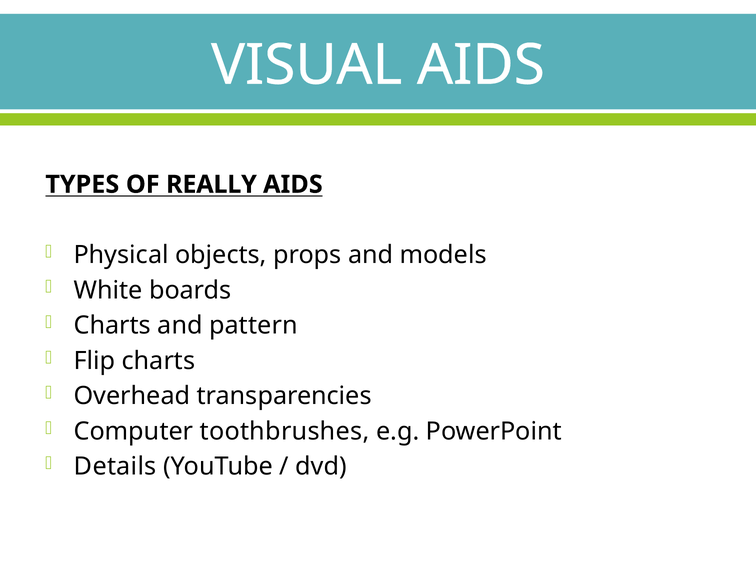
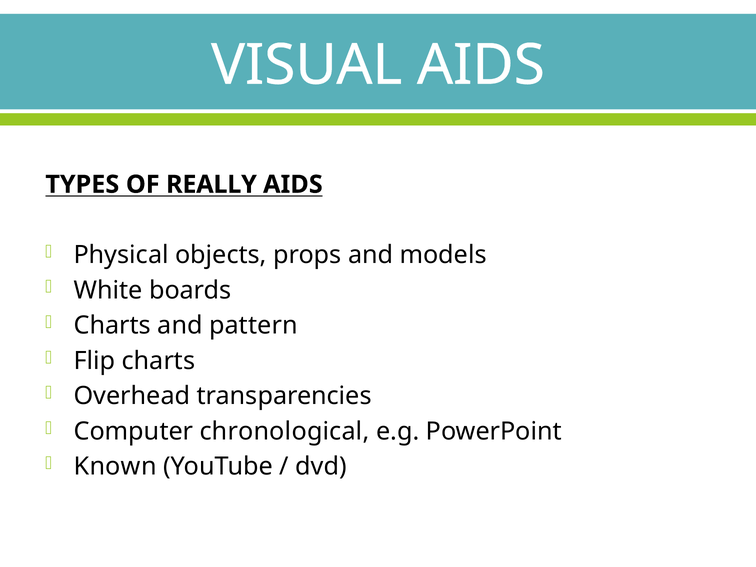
toothbrushes: toothbrushes -> chronological (285, 431)
Details: Details -> Known (115, 467)
